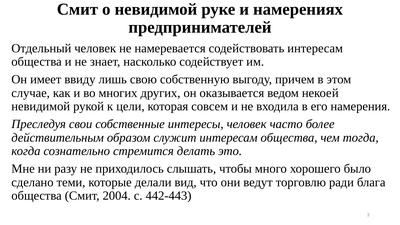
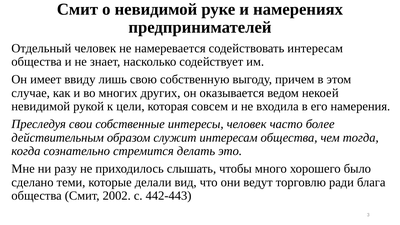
2004: 2004 -> 2002 (117, 196)
